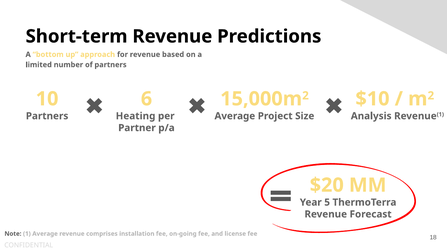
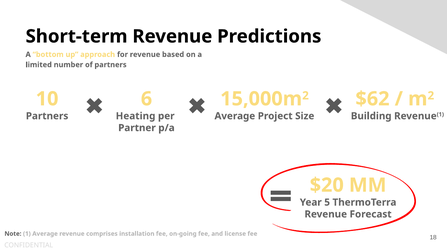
$10: $10 -> $62 (372, 99)
Analysis: Analysis -> Building (371, 116)
